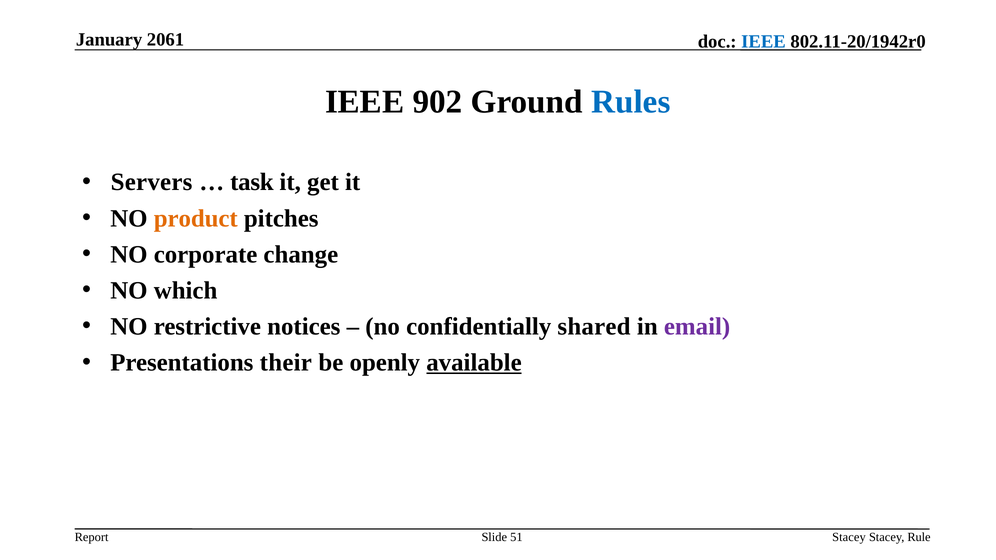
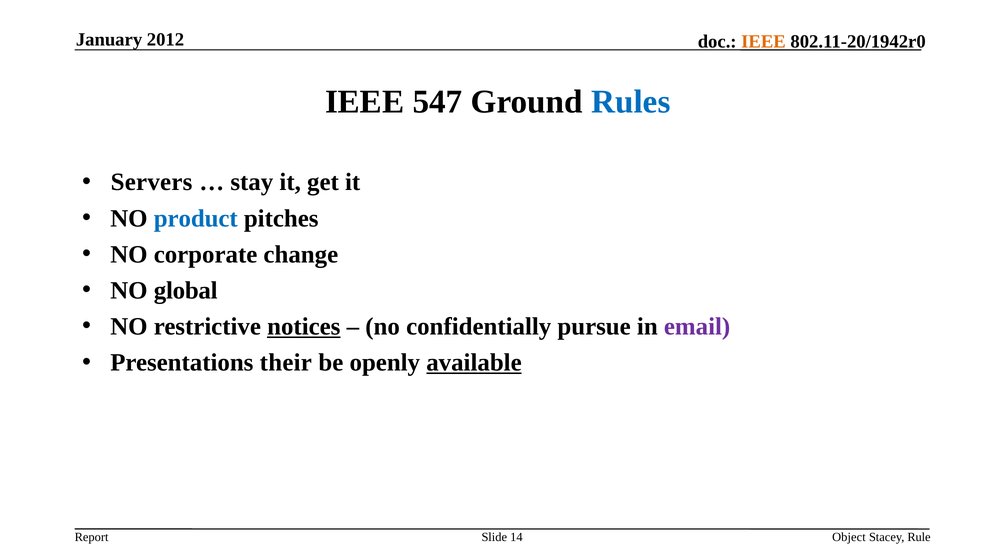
2061: 2061 -> 2012 (165, 40)
IEEE colour: blue -> orange (763, 42)
902: 902 -> 547 (437, 102)
task: task -> stay (252, 182)
product colour: orange -> blue (196, 218)
which: which -> global (186, 291)
notices underline: none -> present (304, 327)
shared: shared -> pursue (594, 327)
51: 51 -> 14 (516, 537)
Stacey: Stacey -> Object (849, 537)
